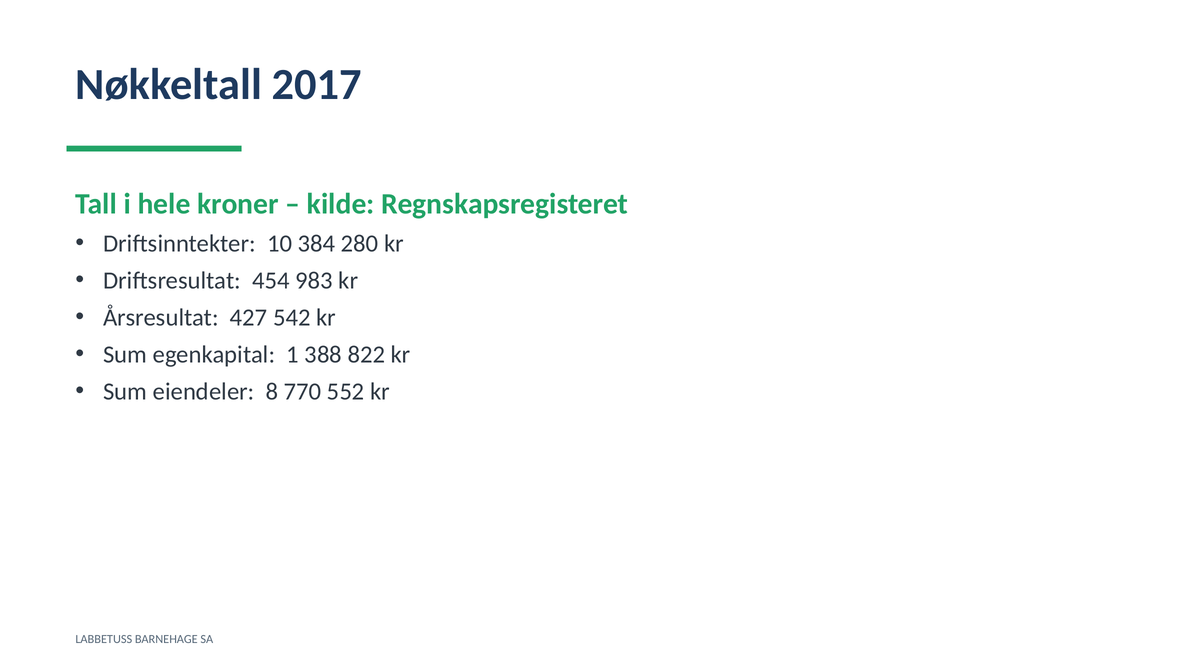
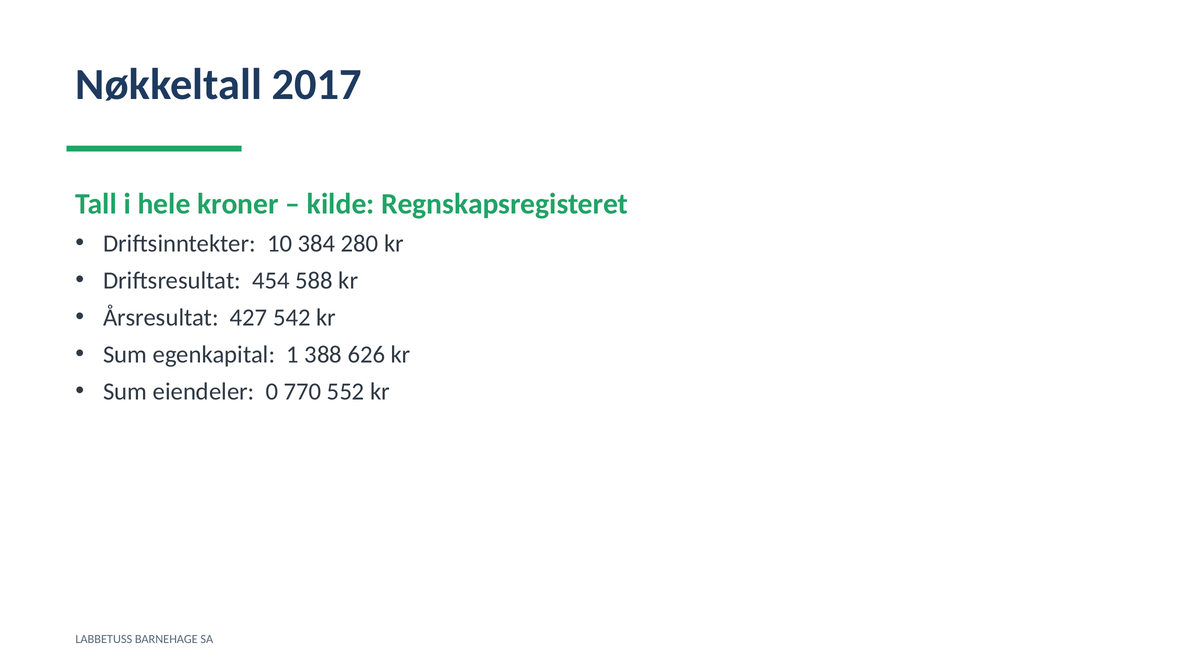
983: 983 -> 588 (314, 281)
822: 822 -> 626 (366, 355)
8: 8 -> 0 (272, 392)
